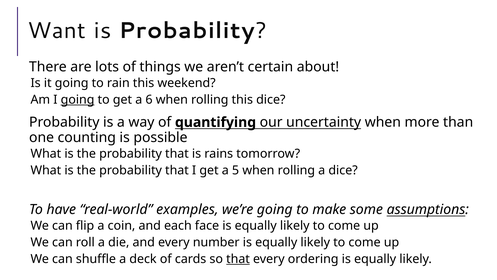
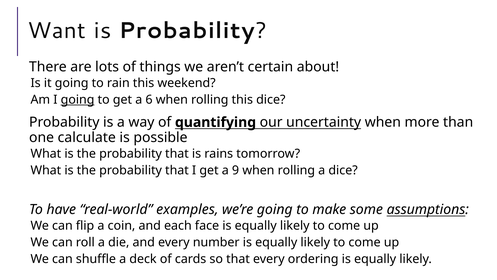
counting: counting -> calculate (87, 137)
5: 5 -> 9 (236, 170)
that underline: present -> none (238, 259)
